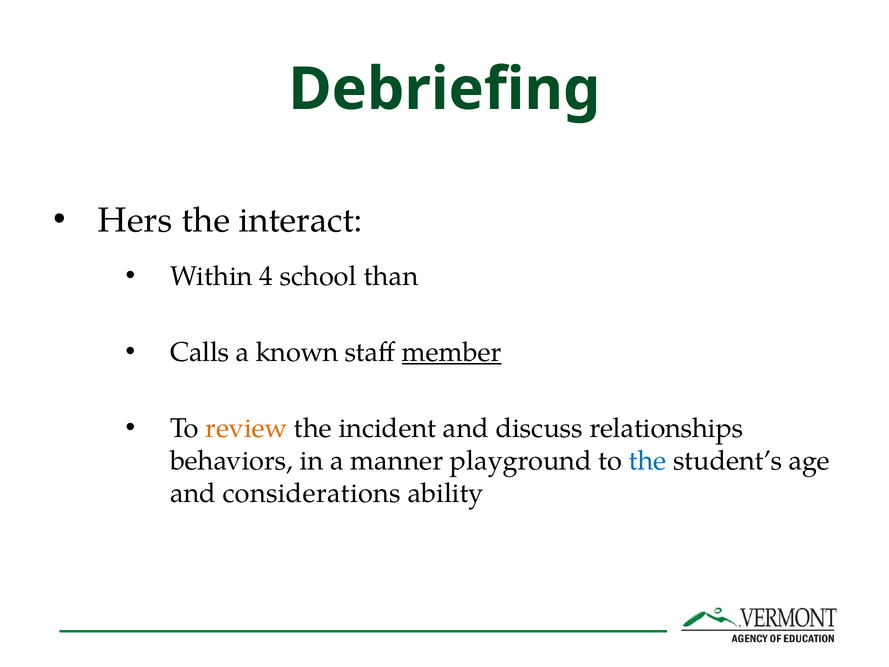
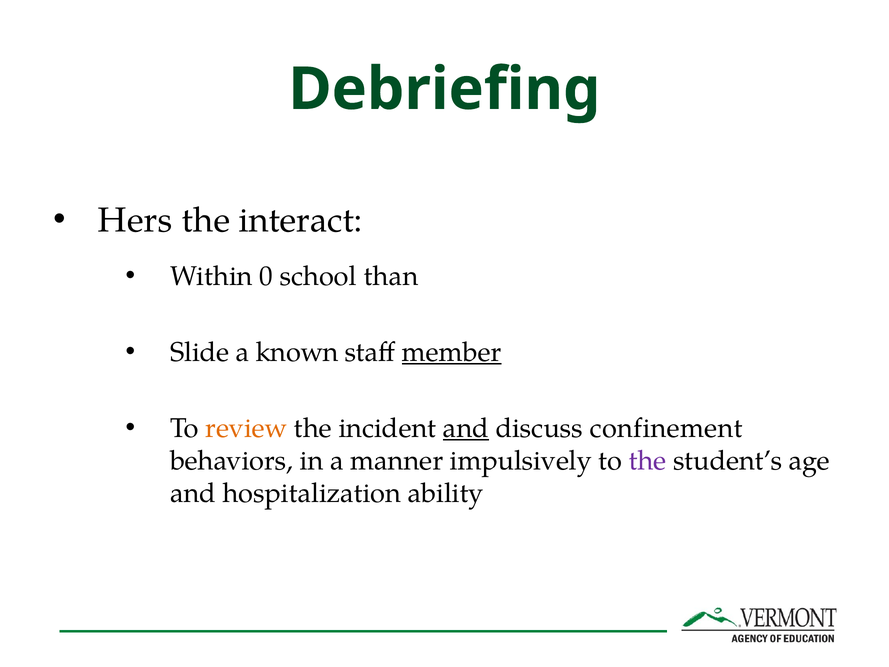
4: 4 -> 0 (266, 276)
Calls: Calls -> Slide (200, 352)
and underline: none -> present (466, 428)
relationships: relationships -> confinement (666, 428)
playground: playground -> impulsively (521, 461)
the colour: blue -> purple (648, 461)
considerations: considerations -> hospitalization (312, 493)
